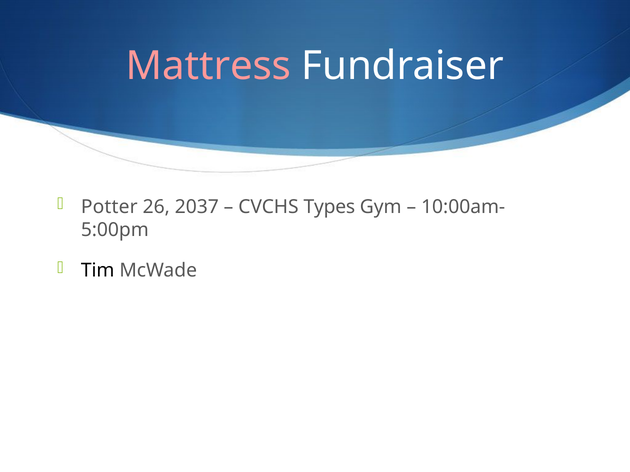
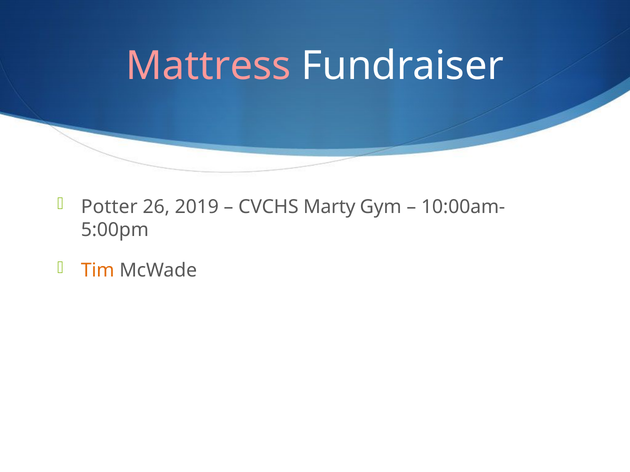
2037: 2037 -> 2019 (197, 207)
Types: Types -> Marty (329, 207)
Tim colour: black -> orange (98, 271)
